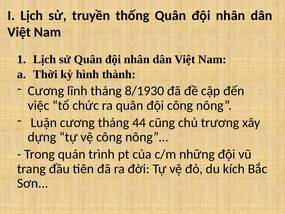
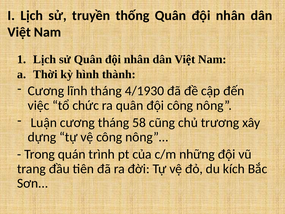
8/1930: 8/1930 -> 4/1930 (145, 91)
44: 44 -> 58 (139, 122)
